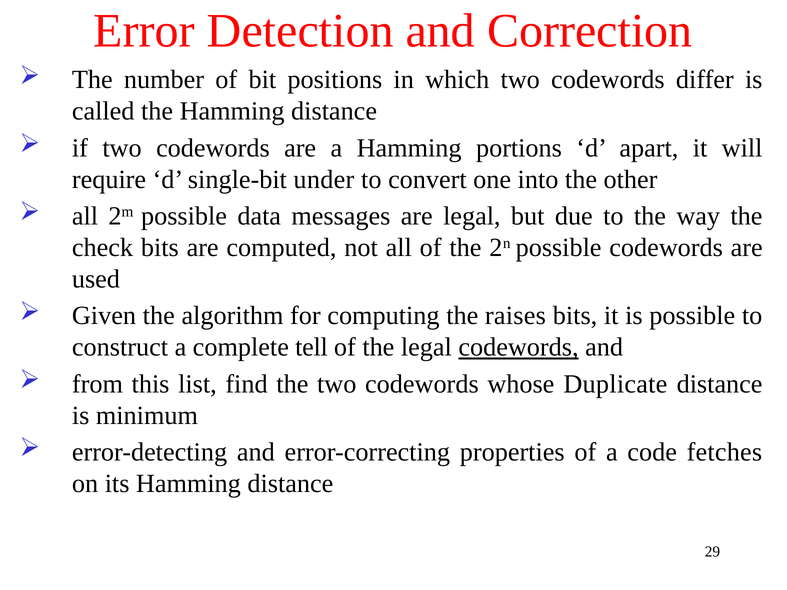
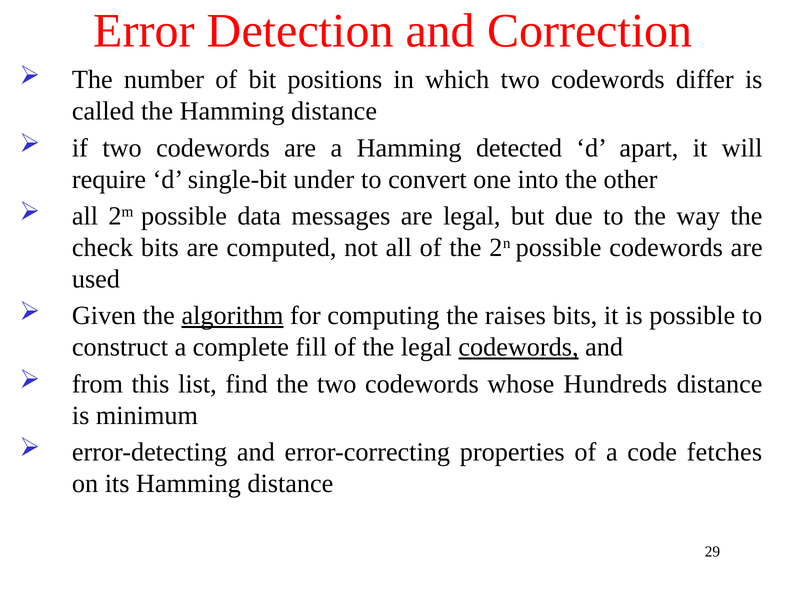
portions: portions -> detected (519, 148)
algorithm underline: none -> present (232, 316)
tell: tell -> fill (311, 347)
Duplicate: Duplicate -> Hundreds (615, 384)
